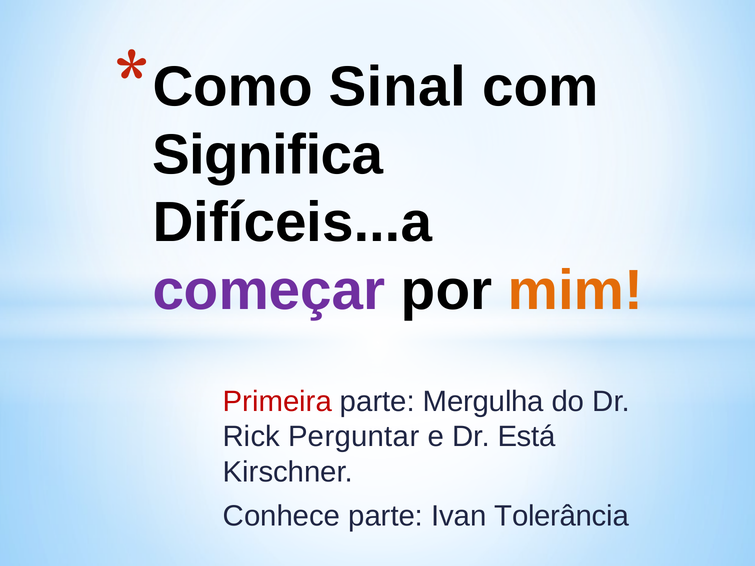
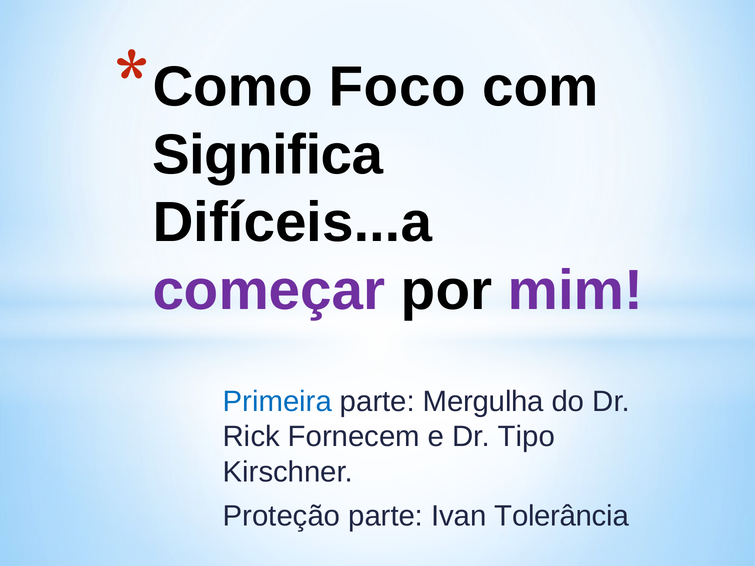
Sinal: Sinal -> Foco (397, 87)
mim colour: orange -> purple (575, 291)
Primeira colour: red -> blue (277, 402)
Perguntar: Perguntar -> Fornecem (354, 437)
Está: Está -> Tipo (526, 437)
Conhece: Conhece -> Proteção (282, 516)
